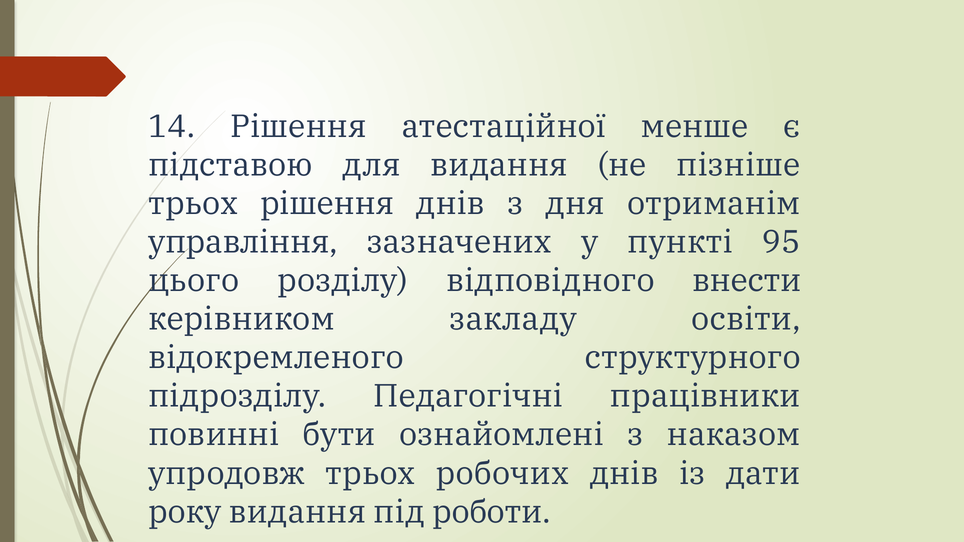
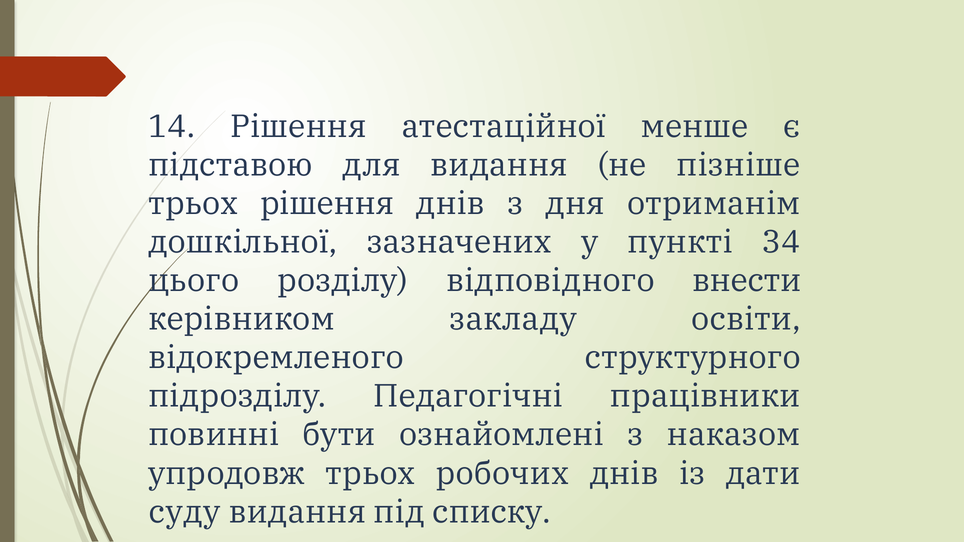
управління: управління -> дошкільної (243, 242)
95: 95 -> 34 (781, 242)
року: року -> суду (185, 512)
роботи: роботи -> списку (492, 512)
